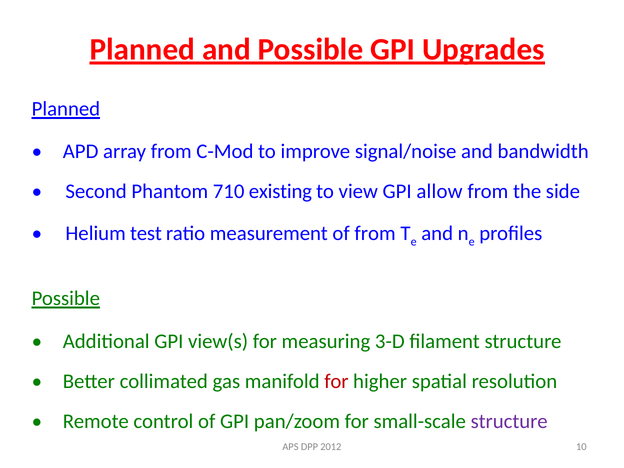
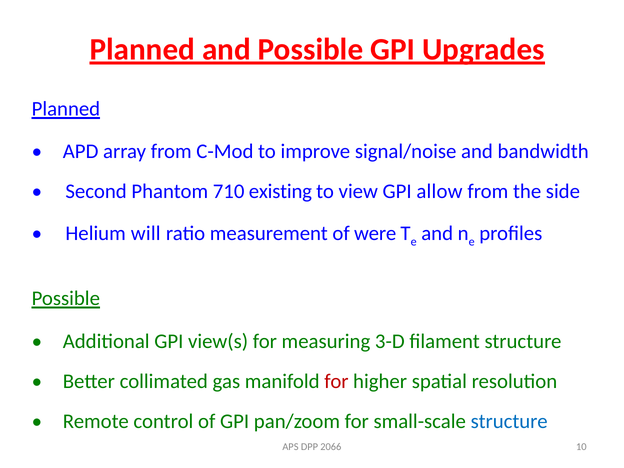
test: test -> will (146, 233)
of from: from -> were (375, 233)
structure colour: purple -> blue (509, 421)
2012: 2012 -> 2066 (331, 447)
